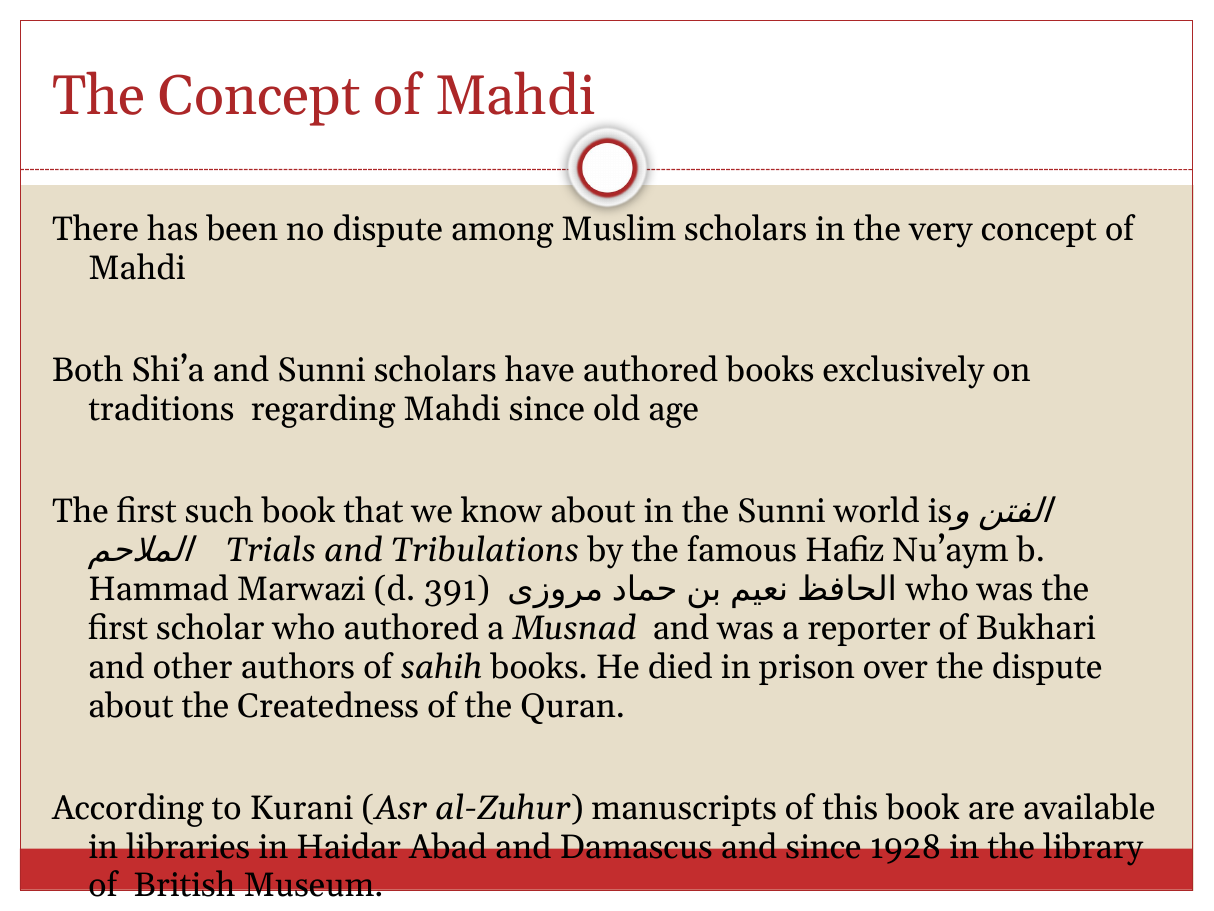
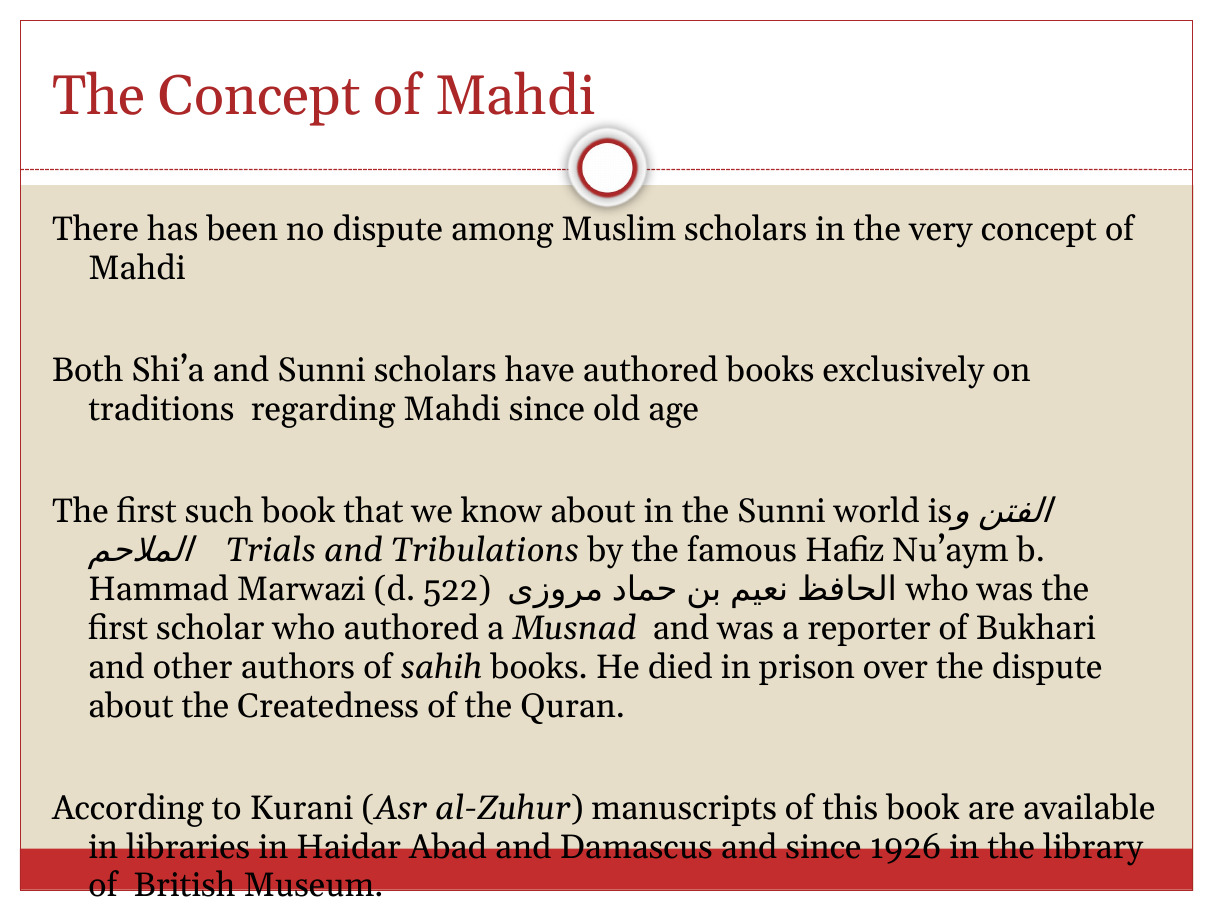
391: 391 -> 522 (457, 589)
1928: 1928 -> 1926 (905, 846)
